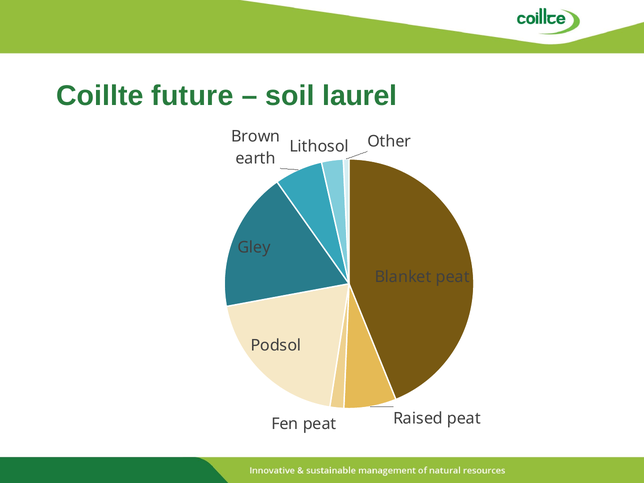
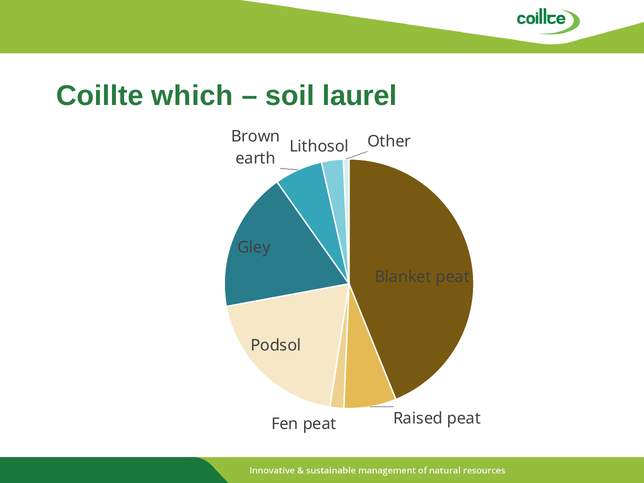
future: future -> which (192, 96)
